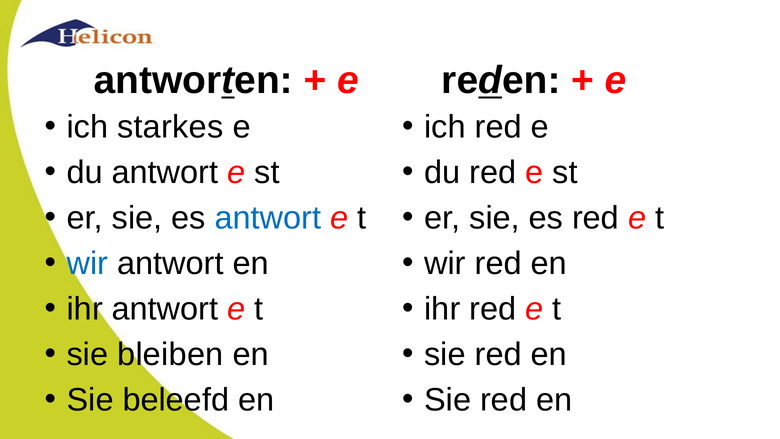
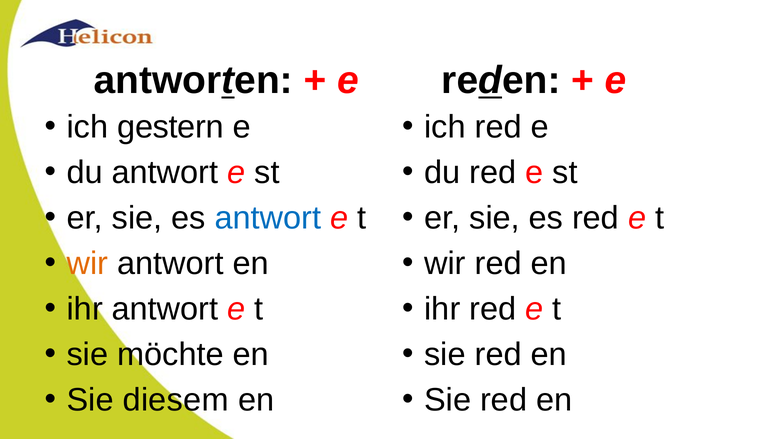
starkes: starkes -> gestern (171, 127)
wir colour: blue -> orange (88, 264)
bleiben: bleiben -> möchte (170, 355)
beleefd: beleefd -> diesem (176, 400)
